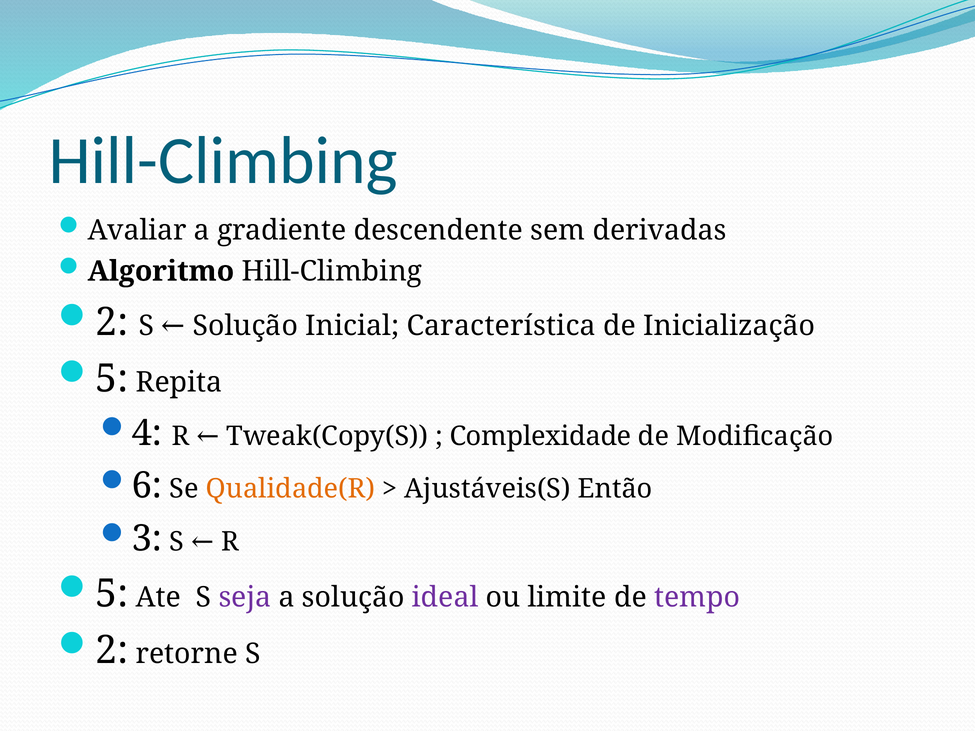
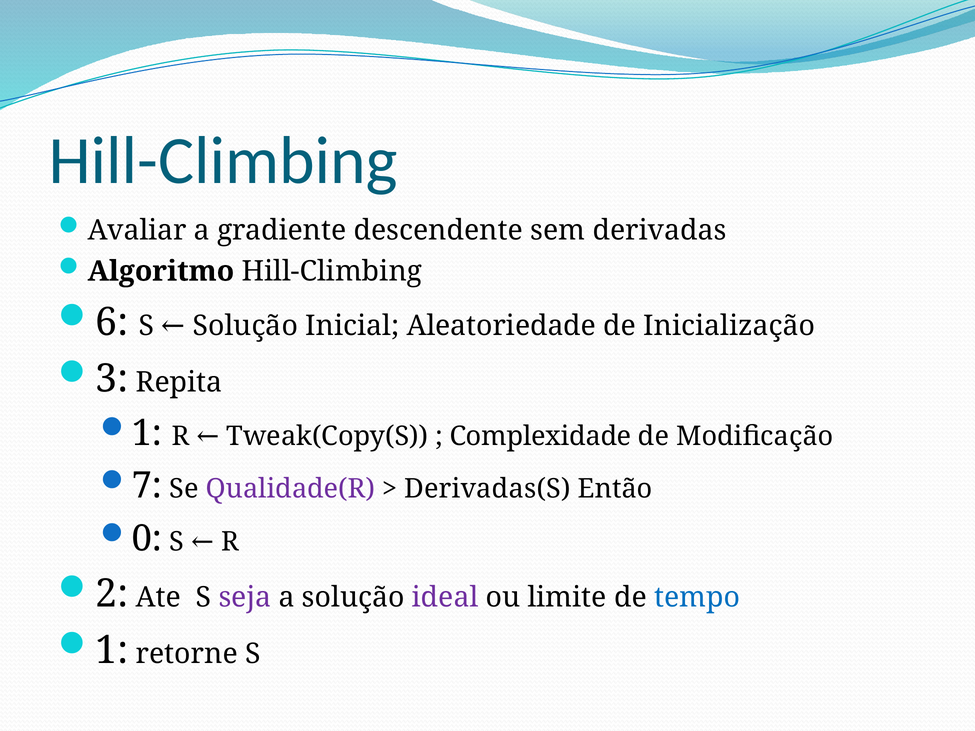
2: 2 -> 6 (112, 322)
Característica: Característica -> Aleatoriedade (501, 326)
5: 5 -> 3 (112, 379)
4: 4 -> 1 (147, 433)
6: 6 -> 7 (147, 486)
Qualidade(R colour: orange -> purple (290, 489)
Ajustáveis(S: Ajustáveis(S -> Derivadas(S (487, 489)
3: 3 -> 0 (147, 539)
5: 5 -> 2 (112, 594)
tempo colour: purple -> blue (697, 598)
2: 2 -> 1 (112, 651)
